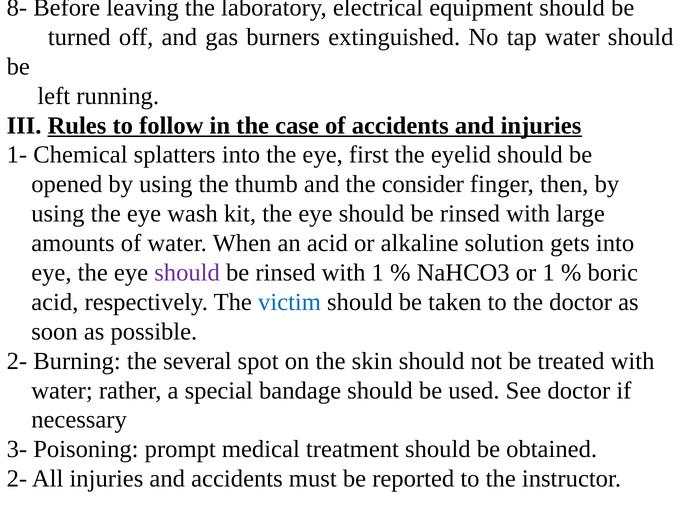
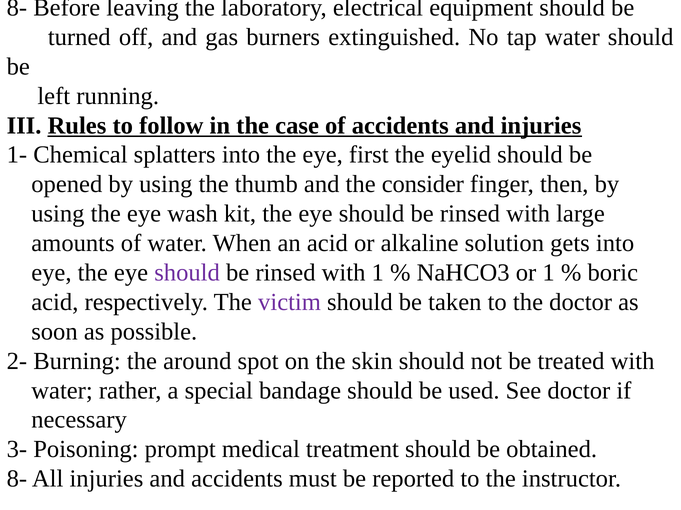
victim colour: blue -> purple (290, 303)
several: several -> around (197, 362)
2-: 2- -> 8- (17, 479)
